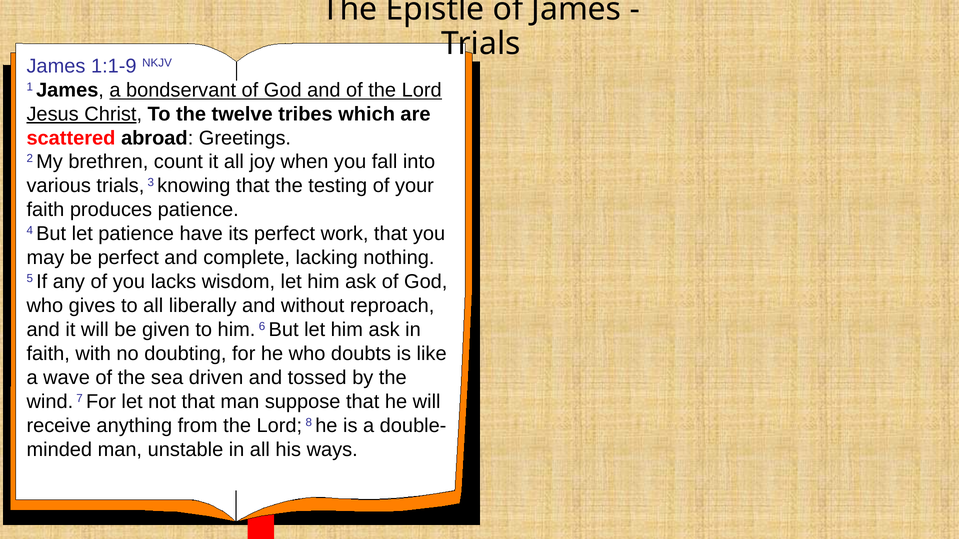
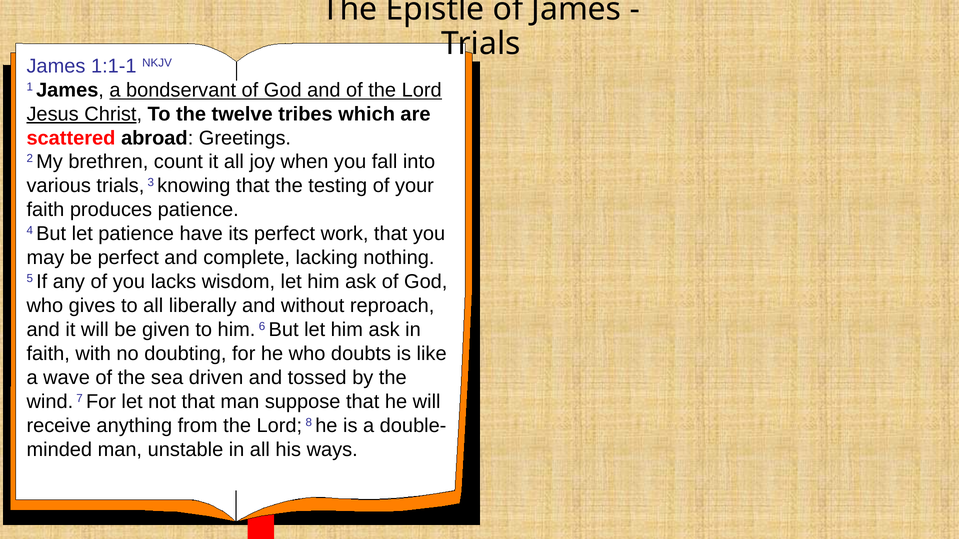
1:1-9: 1:1-9 -> 1:1-1 (114, 66)
